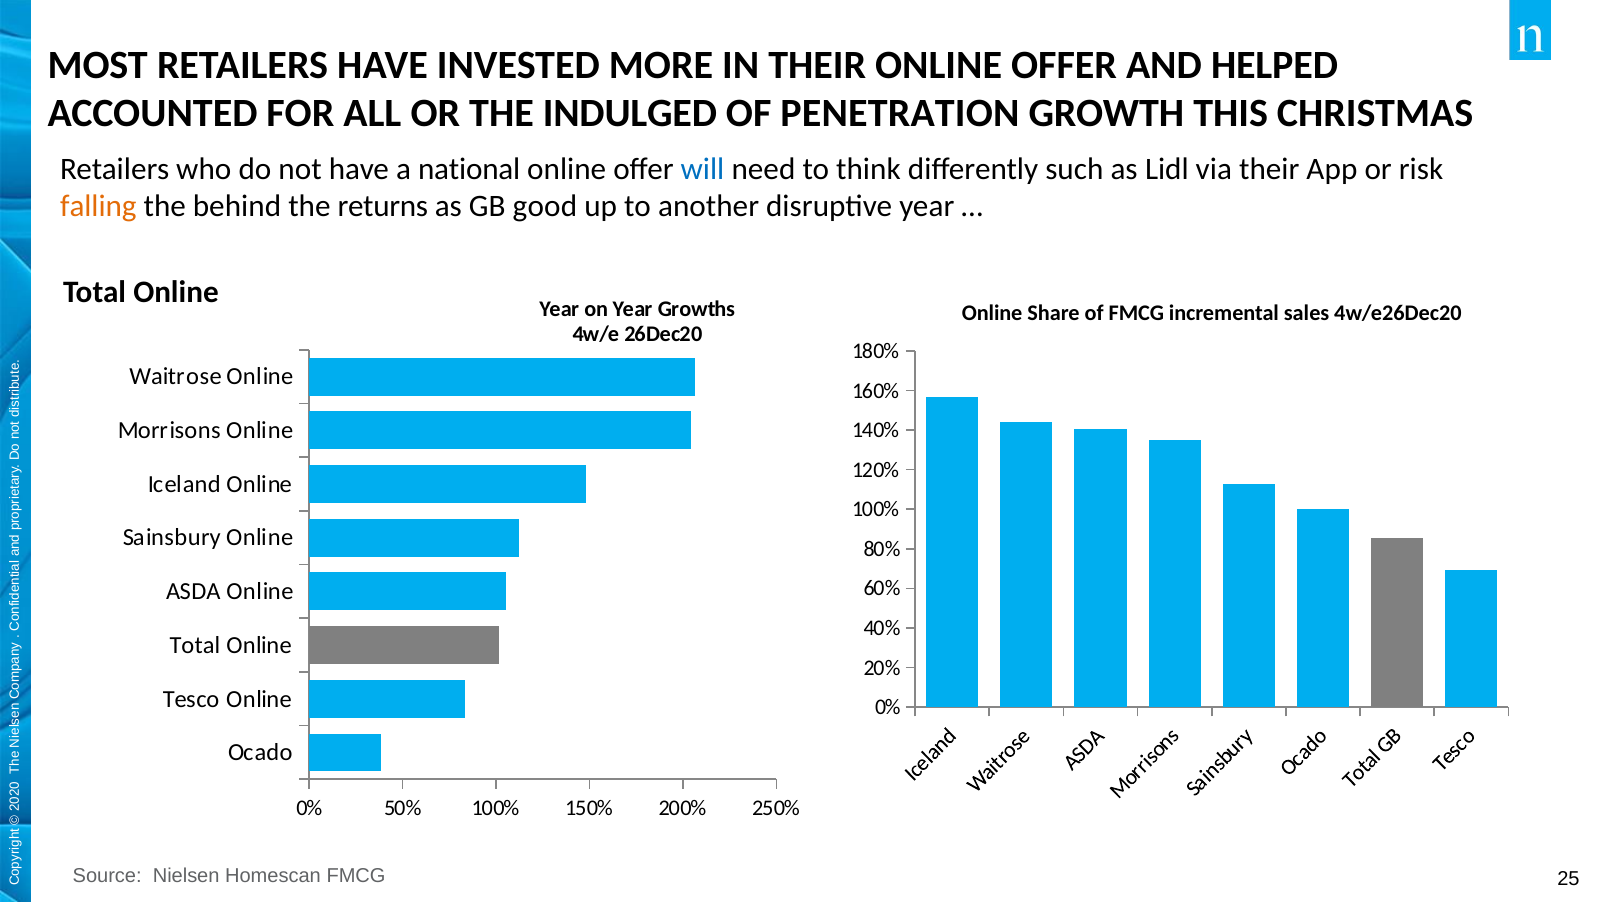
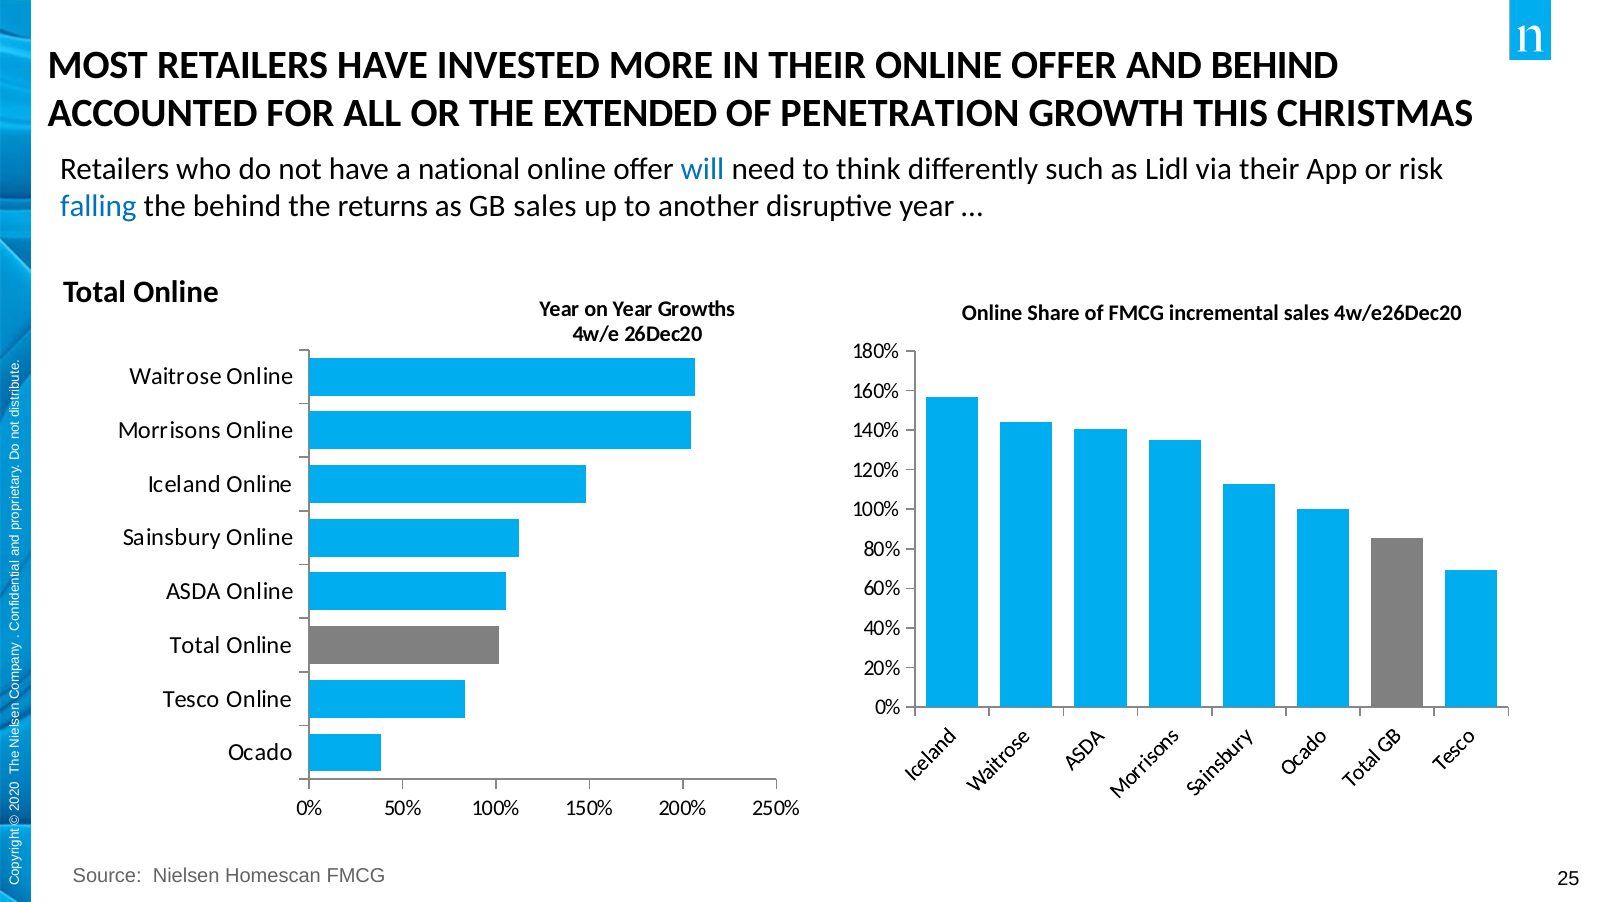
AND HELPED: HELPED -> BEHIND (1275, 65)
INDULGED: INDULGED -> EXTENDED (630, 113)
falling colour: orange -> blue (98, 206)
GB good: good -> sales (545, 206)
